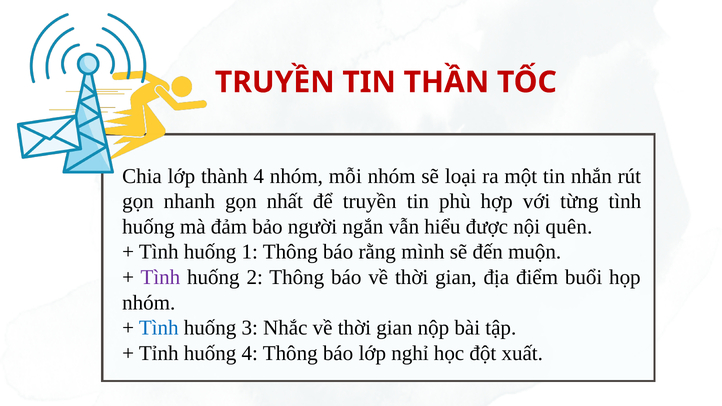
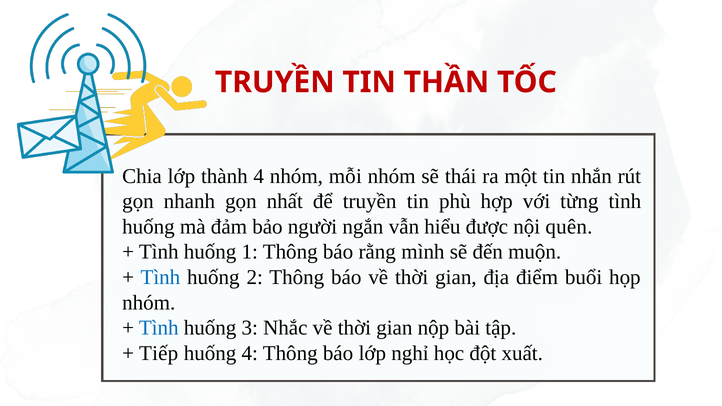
loại: loại -> thái (461, 176)
Tình colour: purple -> blue (160, 277)
Tỉnh: Tỉnh -> Tiếp (159, 353)
